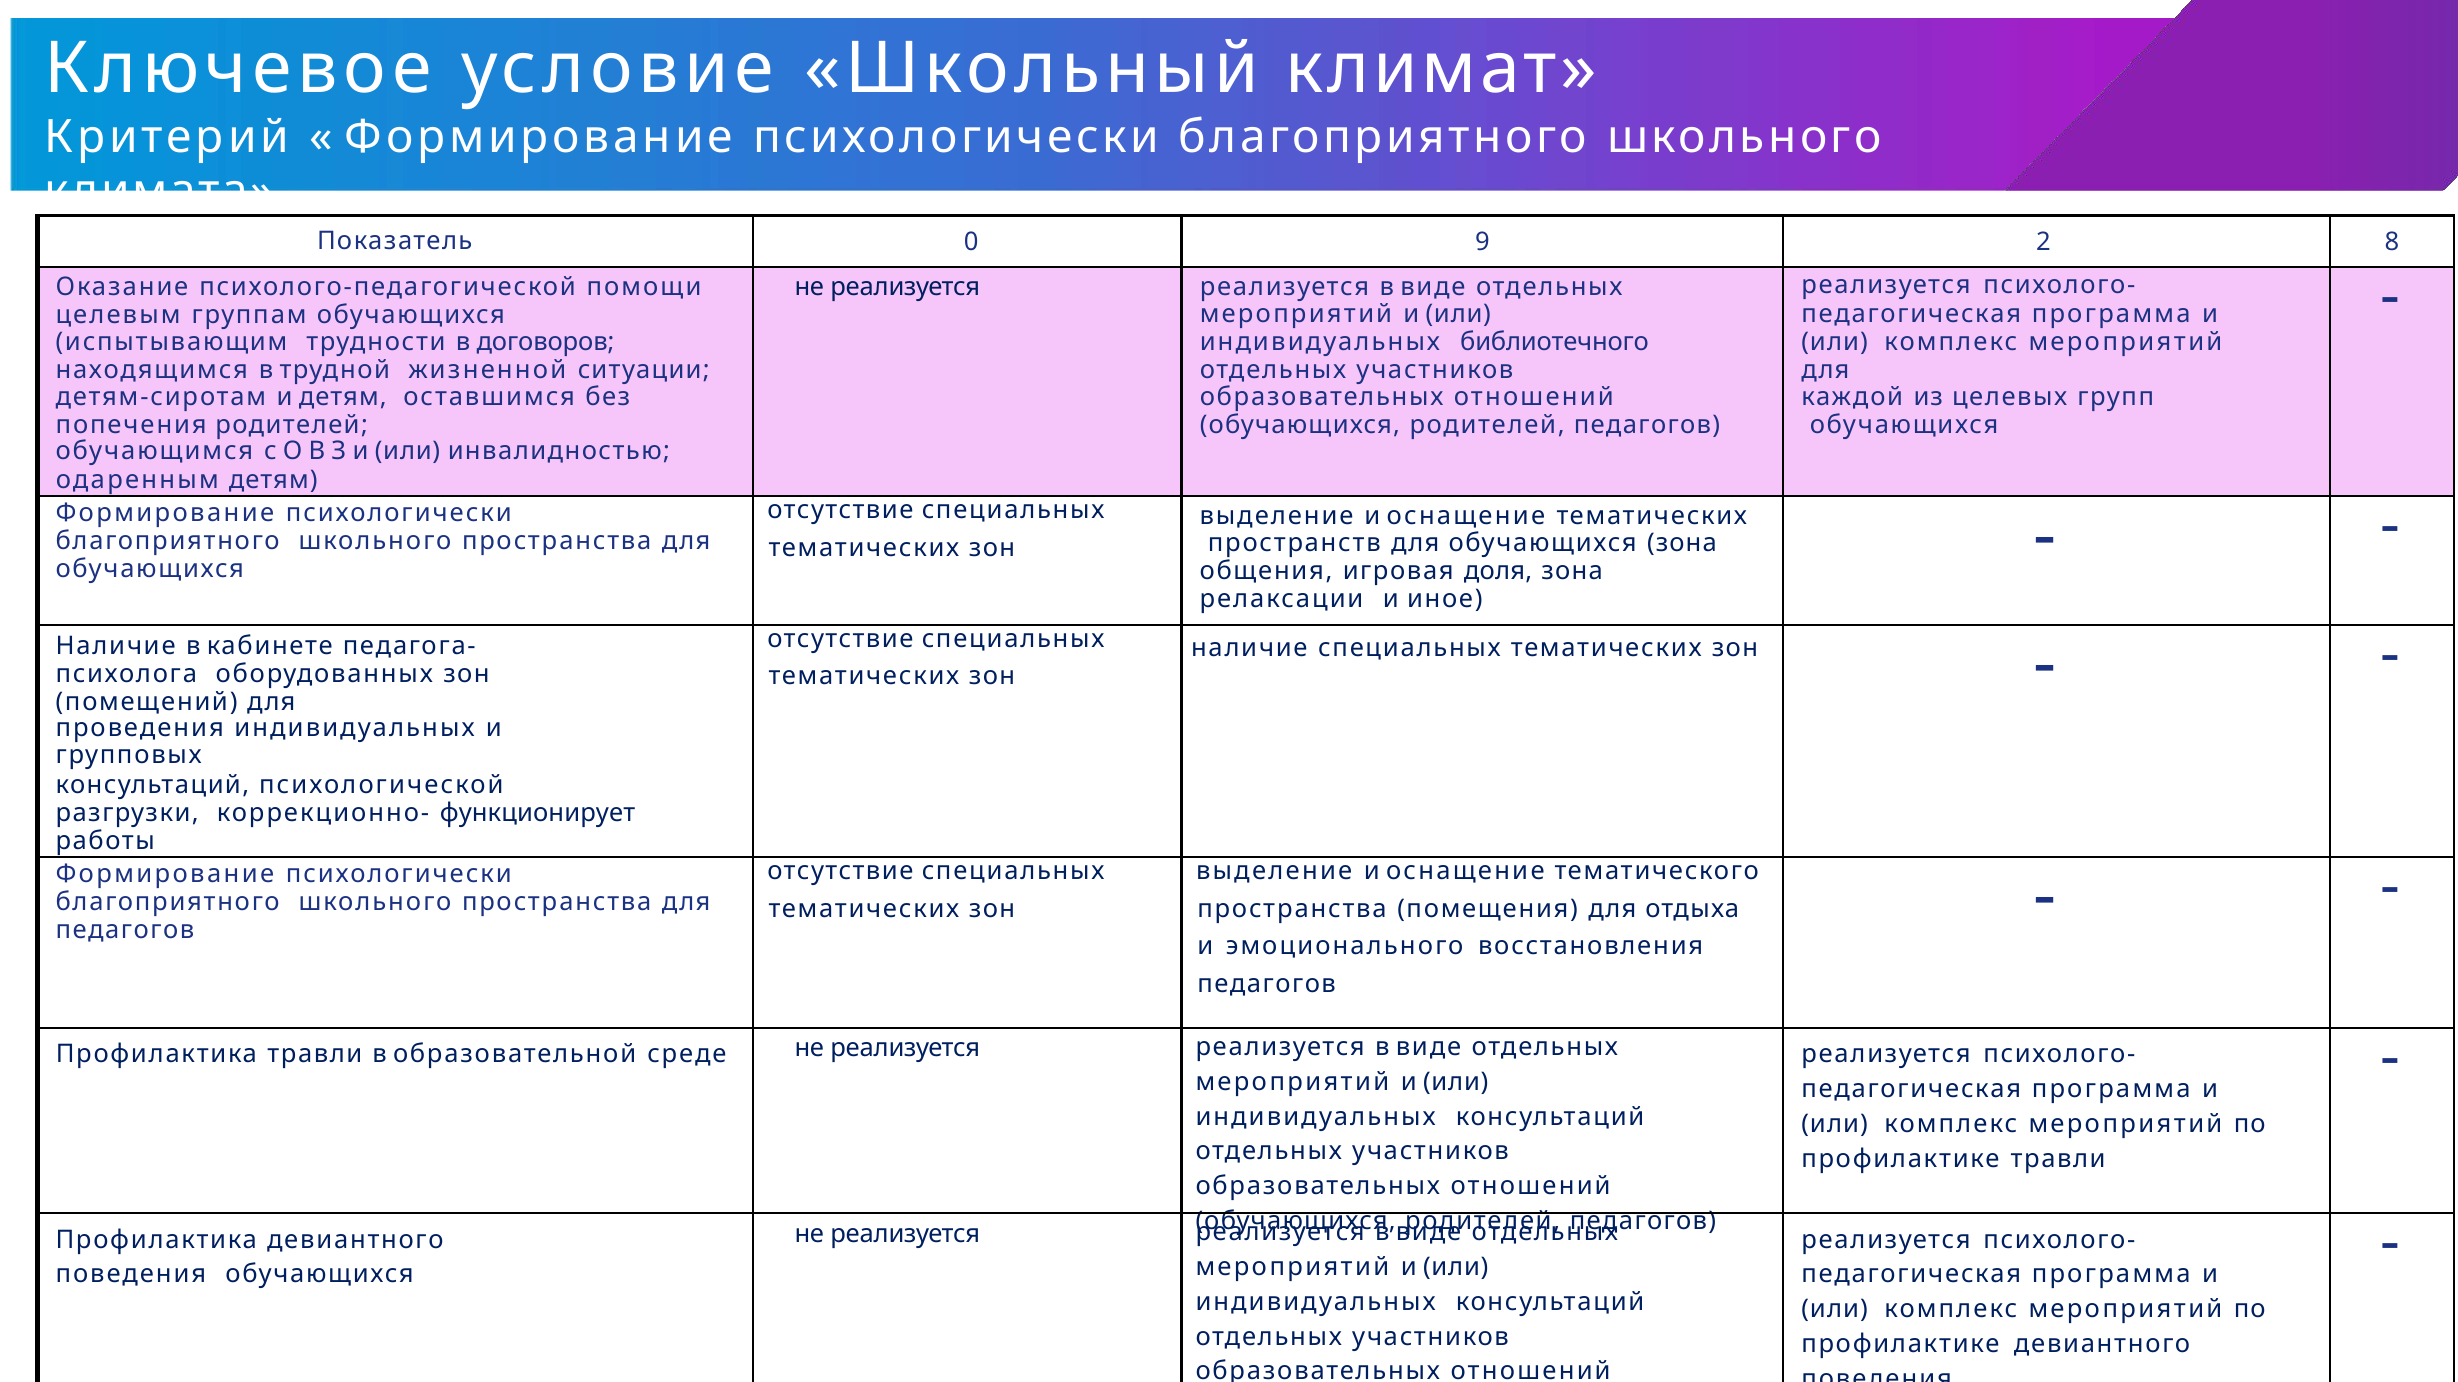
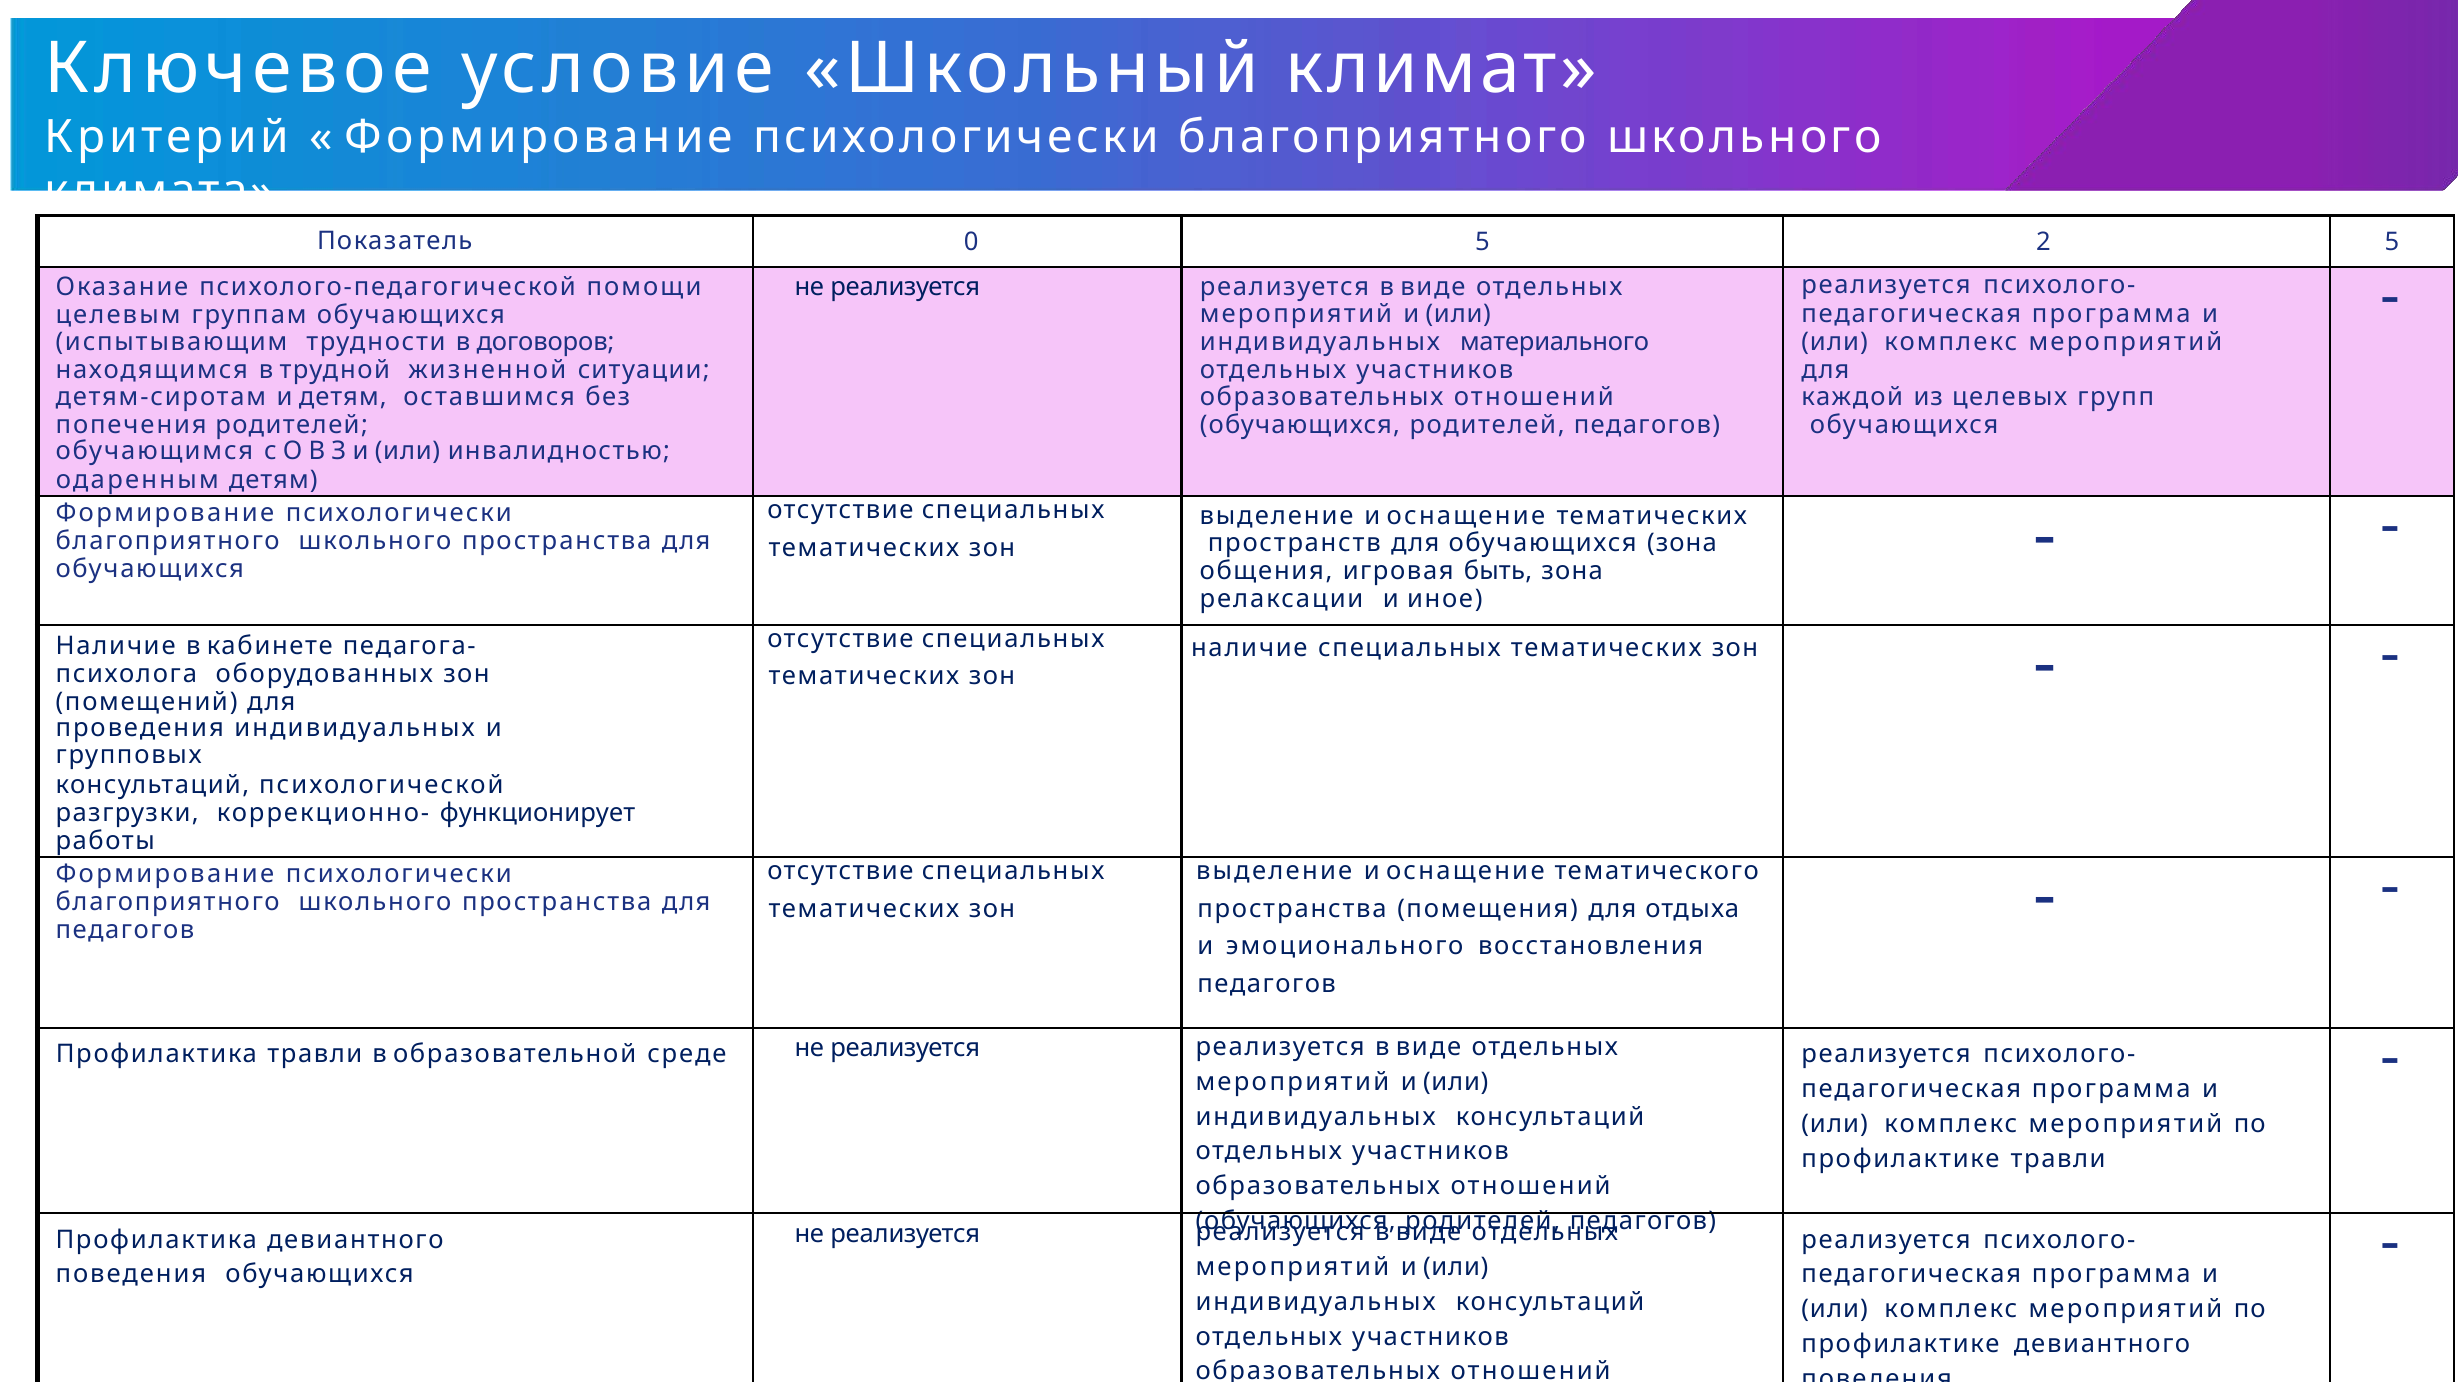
0 9: 9 -> 5 (1482, 242)
2 8: 8 -> 5 (2392, 242)
библиотечного: библиотечного -> материального (1555, 342)
доля: доля -> быть (1498, 571)
